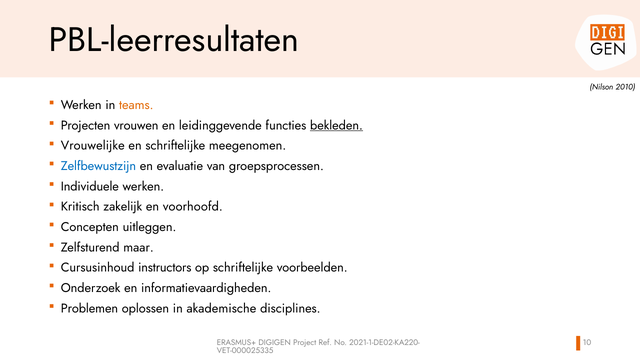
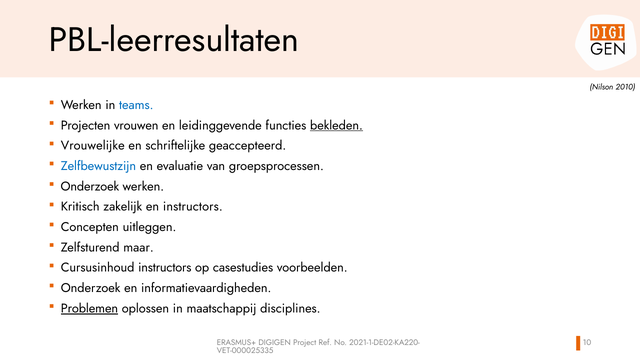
teams colour: orange -> blue (136, 105)
meegenomen: meegenomen -> geaccepteerd (248, 146)
Individuele: Individuele -> Onderzoek (90, 186)
en voorhoofd: voorhoofd -> instructors (193, 207)
op schriftelijke: schriftelijke -> casestudies (243, 268)
Problemen underline: none -> present (89, 309)
akademische: akademische -> maatschappij (221, 309)
